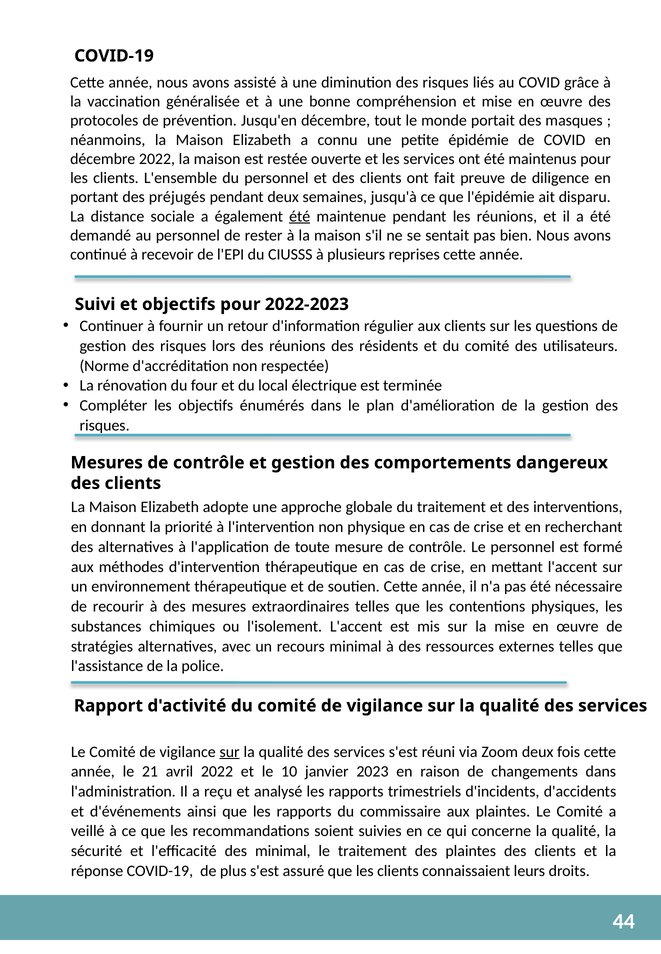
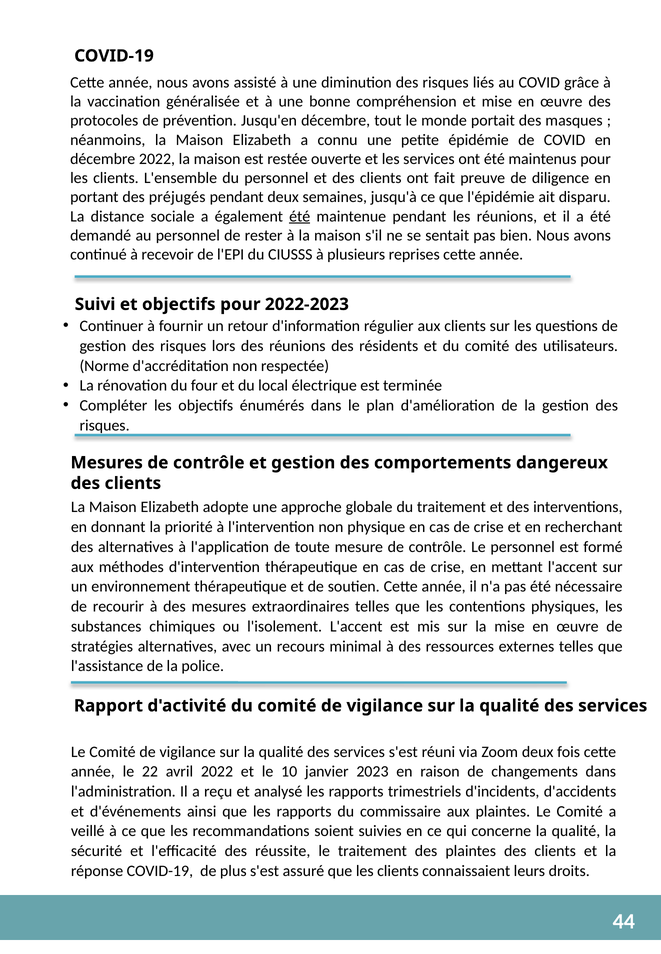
sur underline: present -> none (230, 752)
21: 21 -> 22 (150, 772)
des minimal: minimal -> réussite (283, 852)
